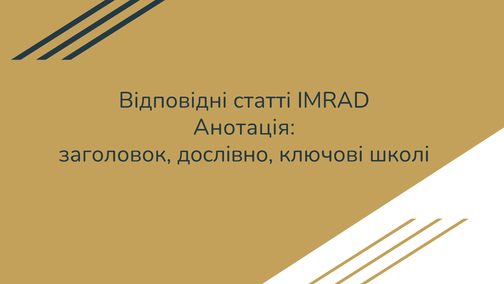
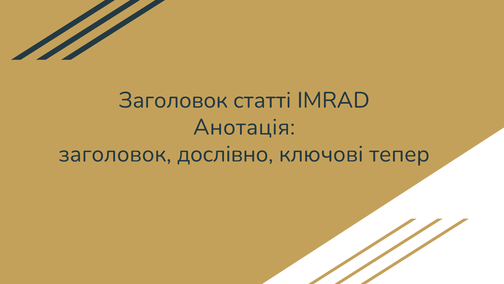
Відповідні: Відповідні -> Заголовок (173, 100)
школі: школі -> тепер (399, 154)
